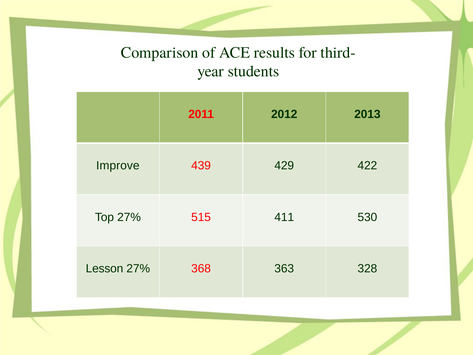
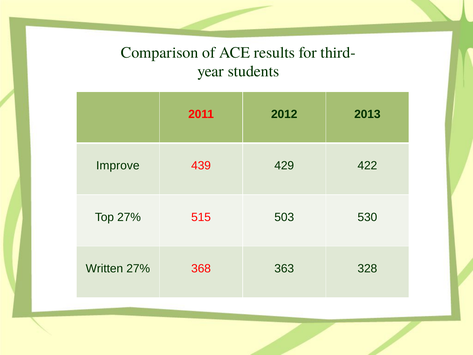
411: 411 -> 503 (284, 217)
Lesson: Lesson -> Written (104, 268)
